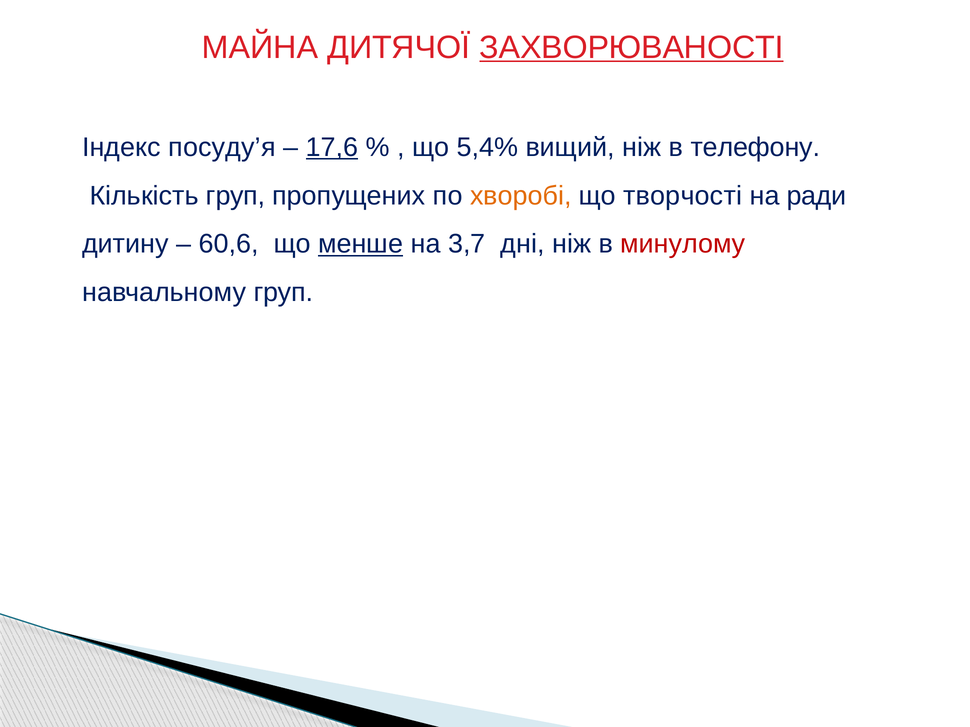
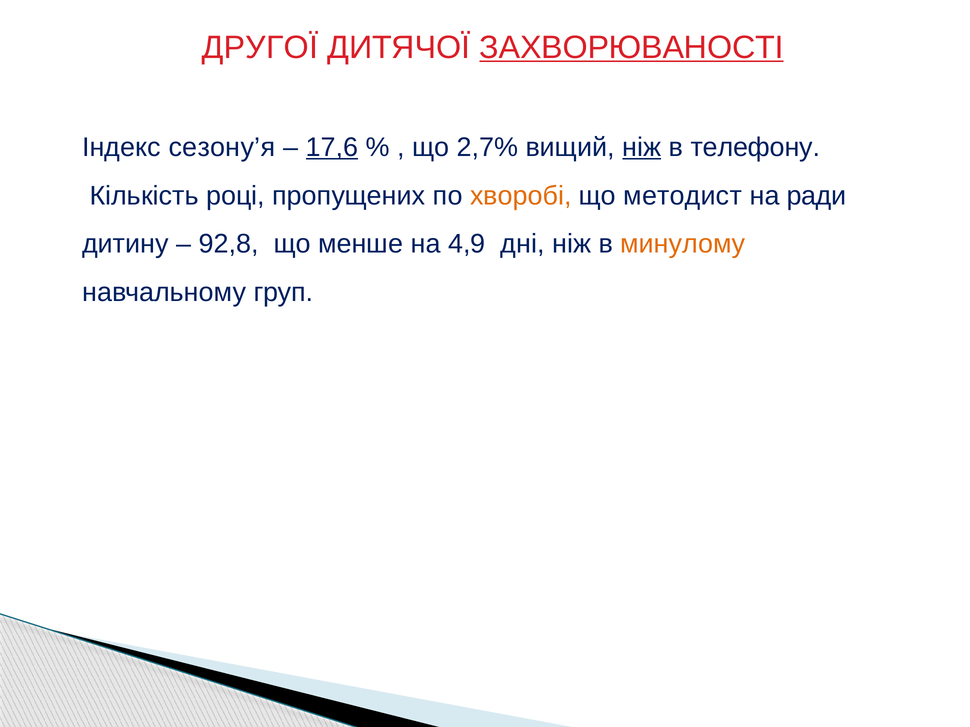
МАЙНА: МАЙНА -> ДРУГОЇ (260, 47)
посуду’я: посуду’я -> сезону’я (222, 147)
5,4%: 5,4% -> 2,7% (487, 147)
ніж underline: none -> present (642, 147)
Кількість груп: груп -> році (236, 196)
творчості: творчості -> методист (683, 196)
60,6: 60,6 -> 92,8 (229, 244)
менше underline: present -> none (361, 244)
3,7: 3,7 -> 4,9 (467, 244)
минулому colour: red -> orange (683, 244)
